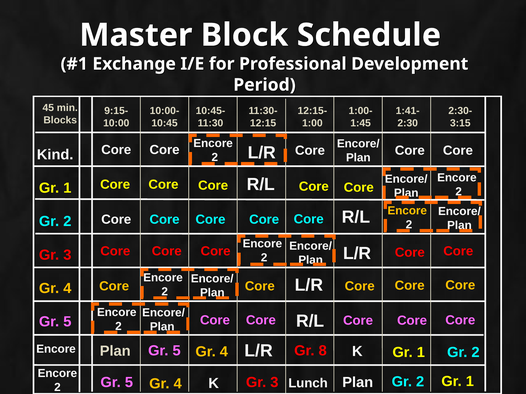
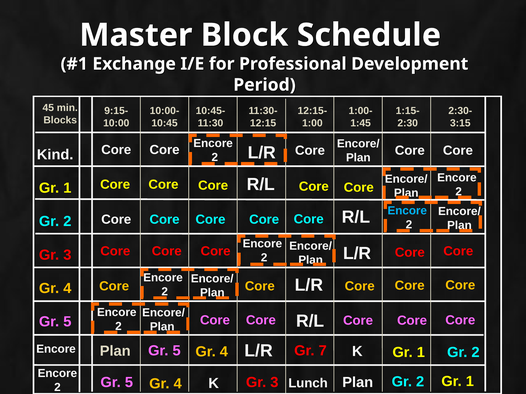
1:41-: 1:41- -> 1:15- (408, 111)
Encore colour: yellow -> light blue (407, 211)
8: 8 -> 7 (323, 351)
